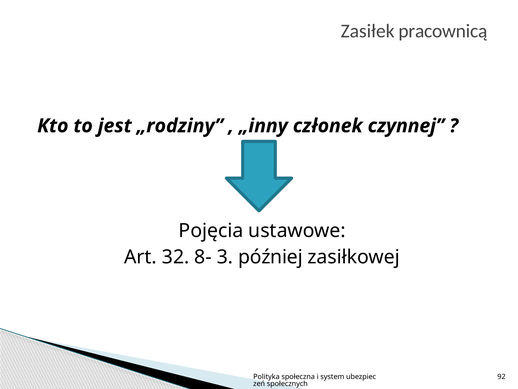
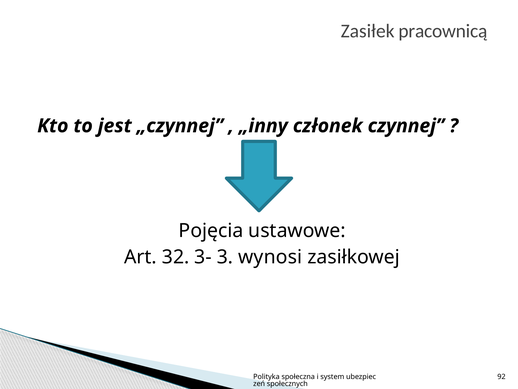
„rodziny: „rodziny -> „czynnej (180, 126)
8-: 8- -> 3- (203, 257)
później: później -> wynosi (270, 257)
